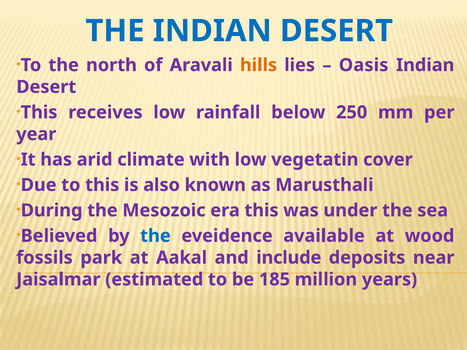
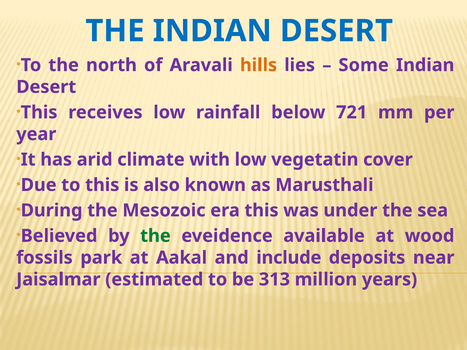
Oasis: Oasis -> Some (364, 65)
250: 250 -> 721 (352, 112)
the colour: blue -> green (155, 236)
185: 185 -> 313 (274, 280)
